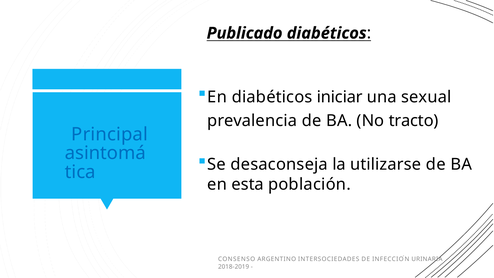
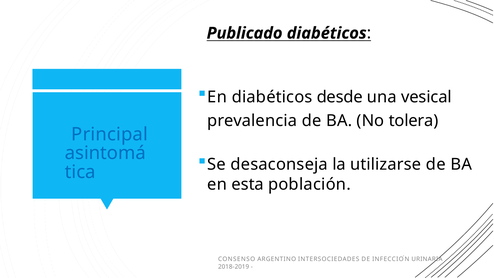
iniciar: iniciar -> desde (340, 97)
sexual: sexual -> vesical (426, 97)
tracto: tracto -> tolera (414, 121)
